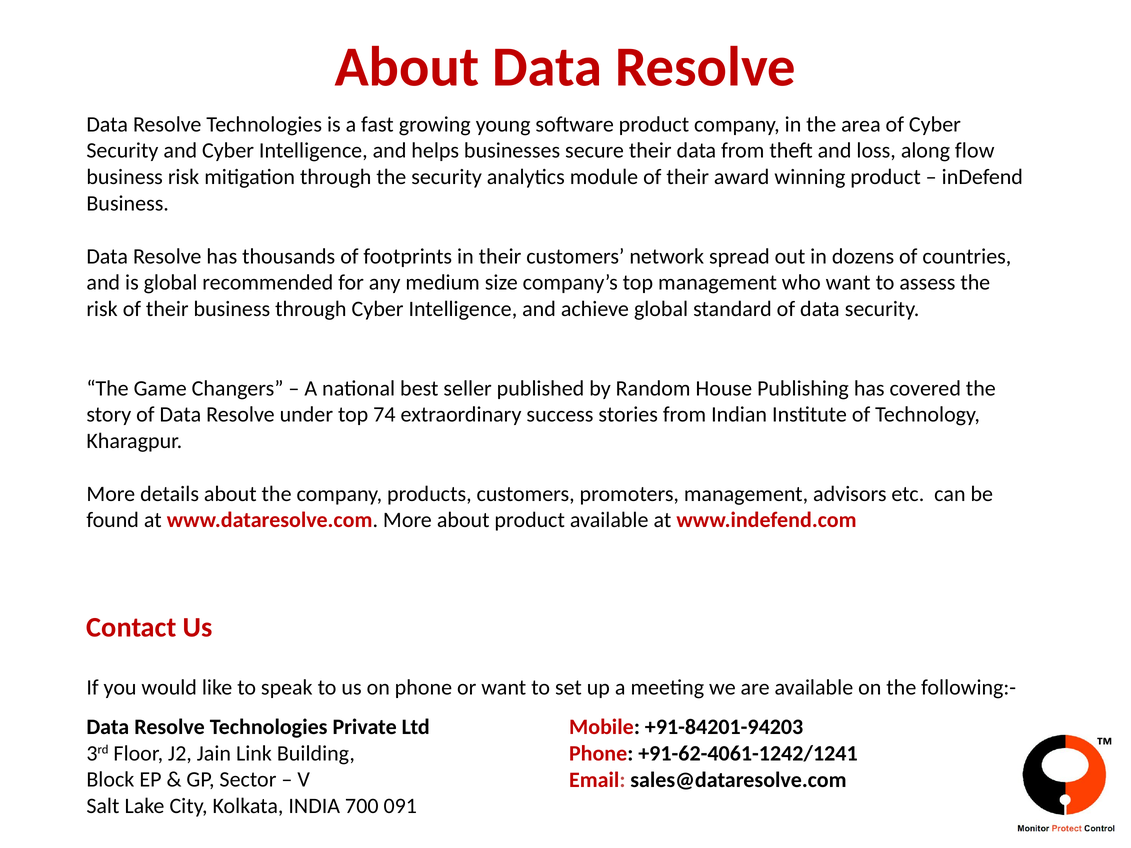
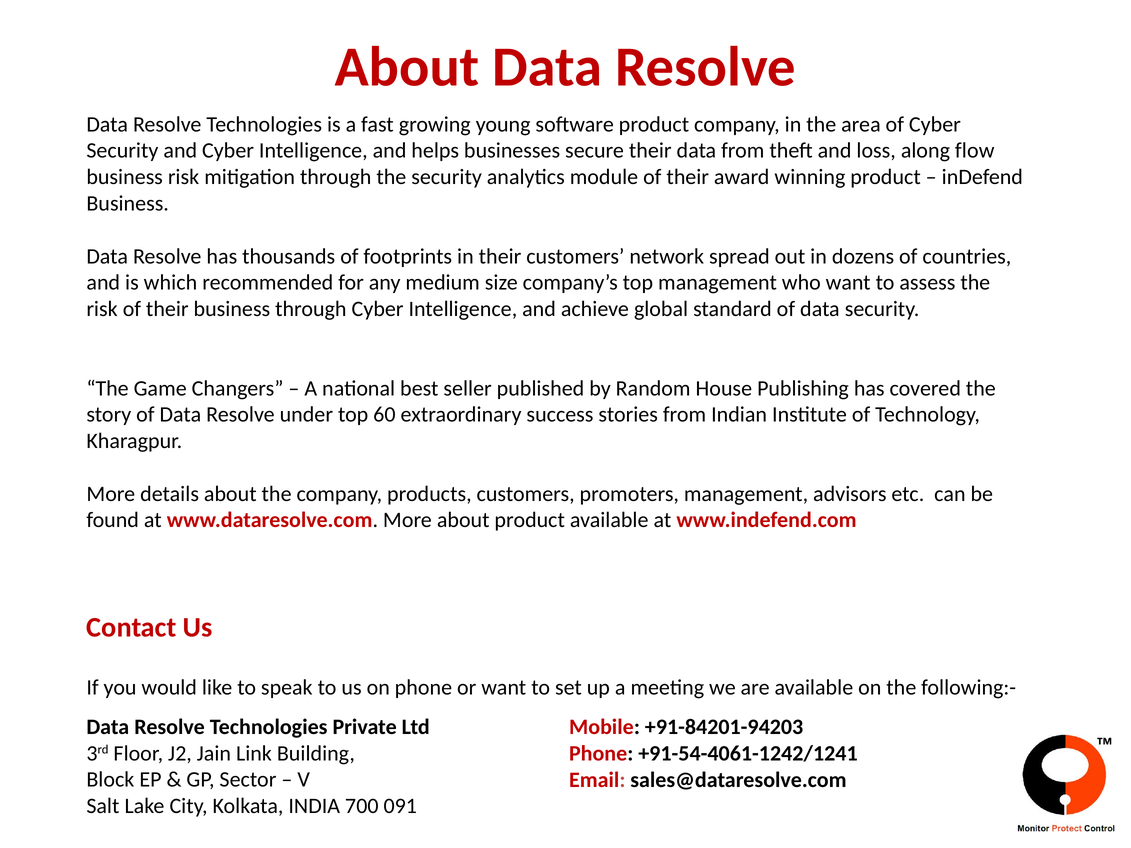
is global: global -> which (170, 283)
74: 74 -> 60 (384, 415)
+91-62-4061-1242/1241: +91-62-4061-1242/1241 -> +91-54-4061-1242/1241 (748, 754)
